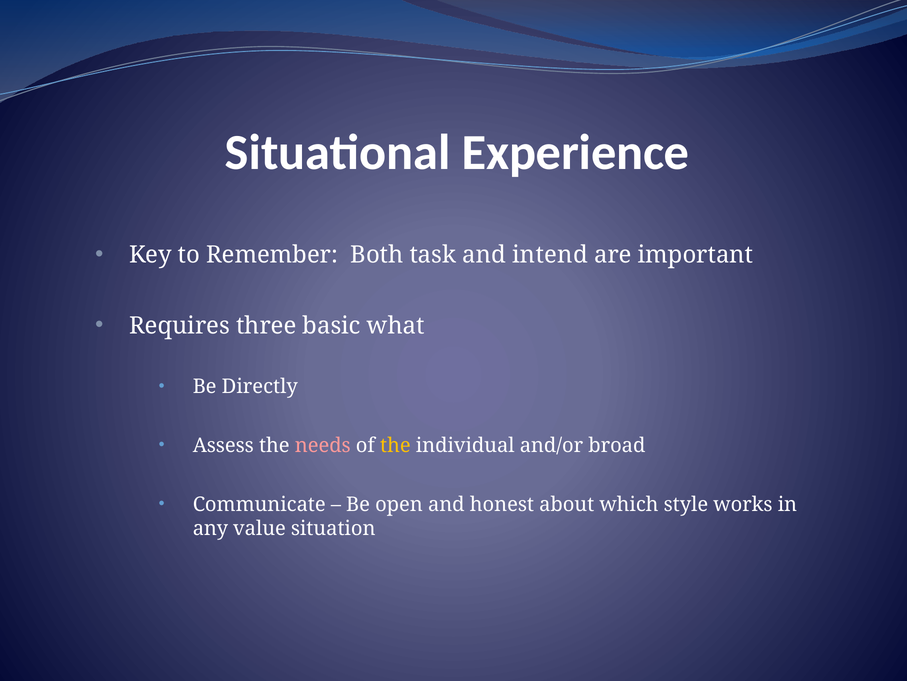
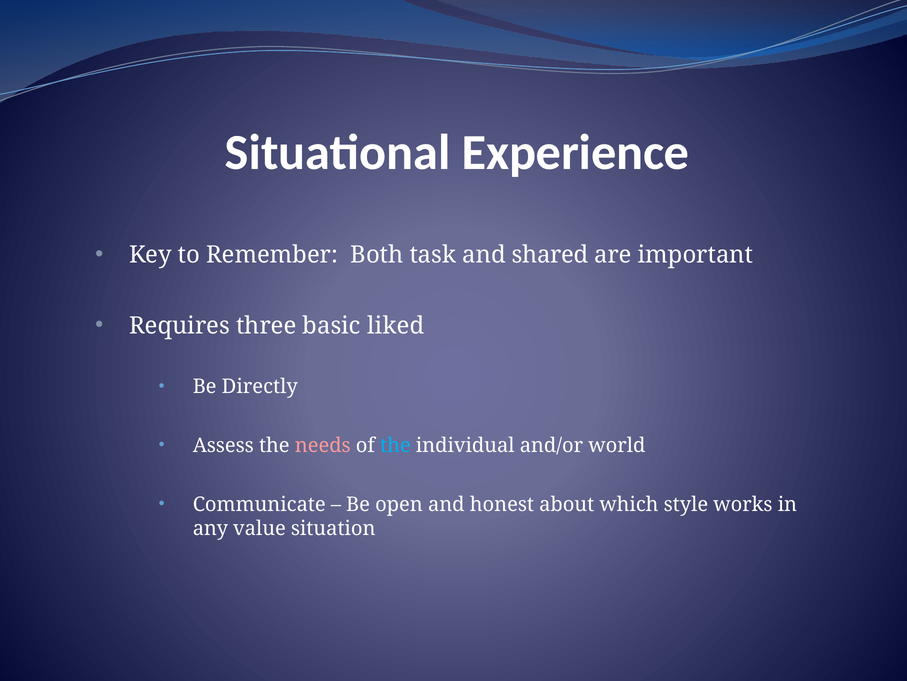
intend: intend -> shared (550, 255)
what: what -> liked (396, 325)
the colour: yellow -> light blue (395, 445)
broad: broad -> world (617, 445)
